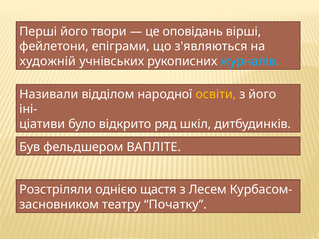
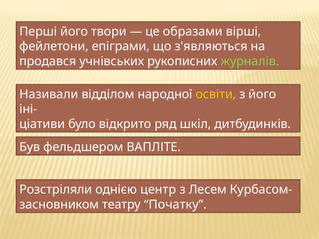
оповідань: оповідань -> образами (193, 32)
художній: художній -> продався (48, 61)
журналів colour: light blue -> light green (250, 61)
щастя: щастя -> центр (158, 190)
